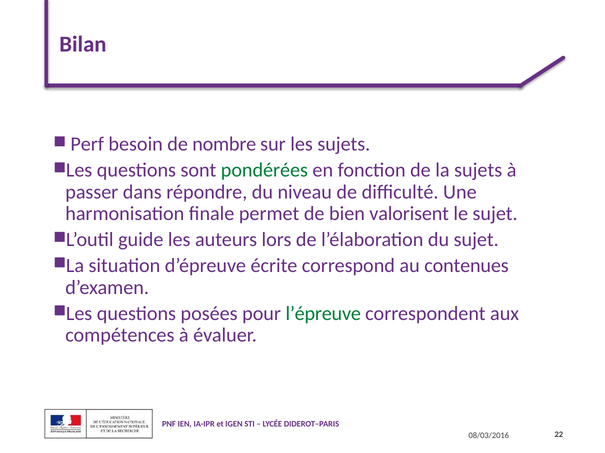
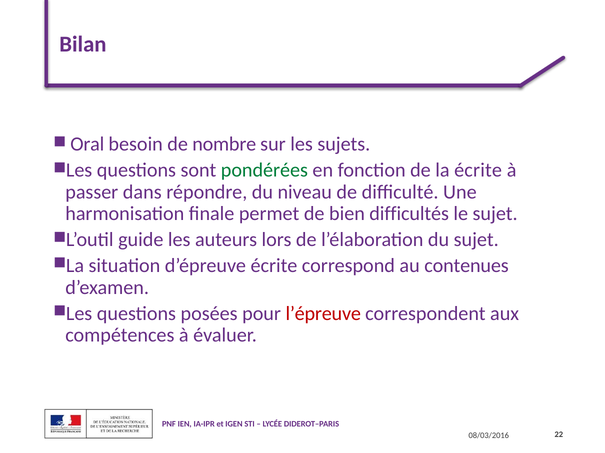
Perf: Perf -> Oral (87, 145)
la sujets: sujets -> écrite (478, 171)
valorisent: valorisent -> difficultés (409, 214)
l’épreuve colour: green -> red (323, 314)
